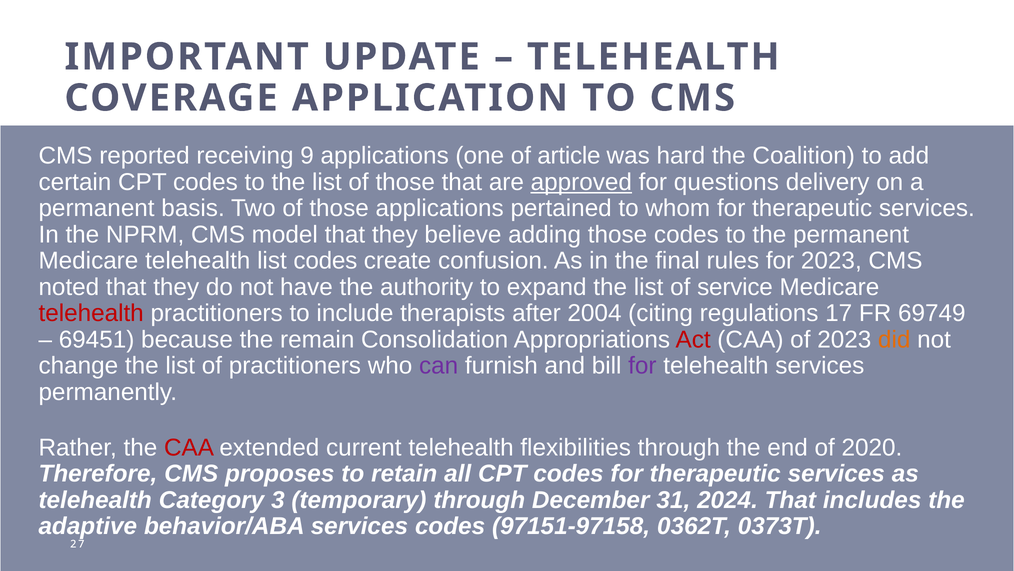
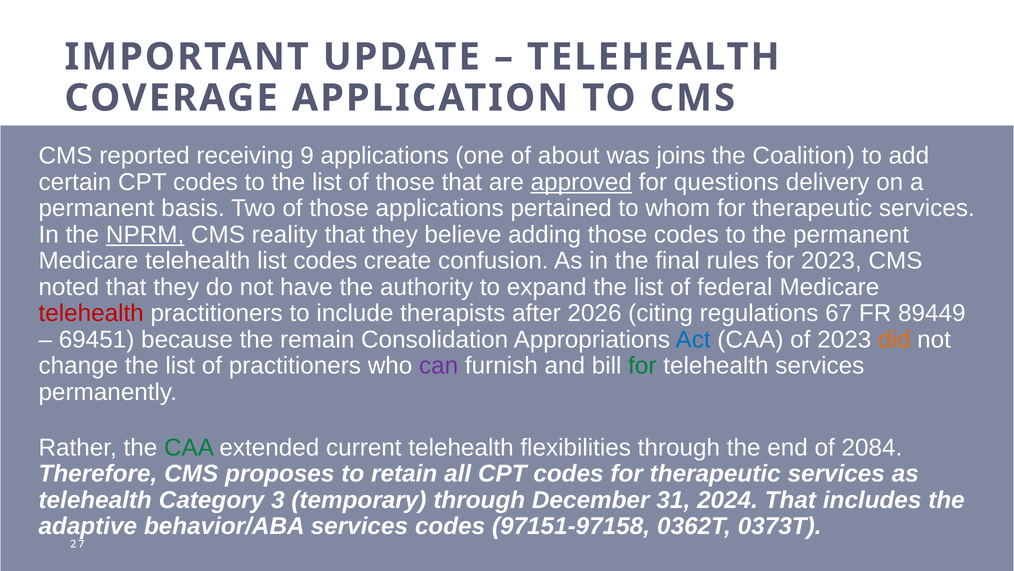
article: article -> about (569, 156)
hard: hard -> joins (681, 156)
NPRM underline: none -> present (145, 234)
model: model -> reality (285, 234)
service: service -> federal (735, 287)
2004: 2004 -> 2026 (594, 313)
17: 17 -> 67 (839, 313)
69749: 69749 -> 89449 (932, 313)
Act colour: red -> blue (693, 339)
for colour: purple -> green (642, 365)
CAA colour: red -> green (189, 447)
2020: 2020 -> 2084 (872, 447)
